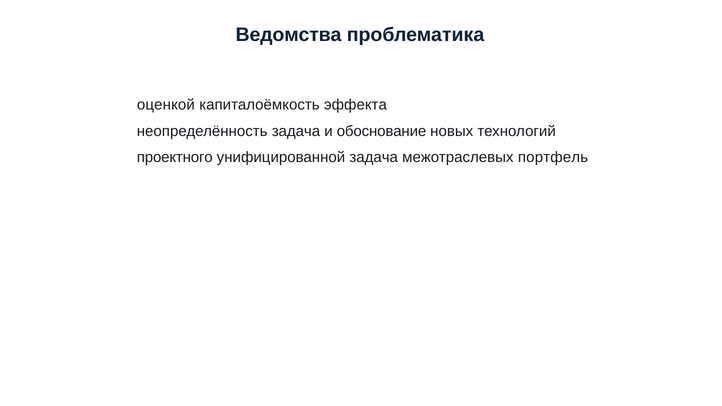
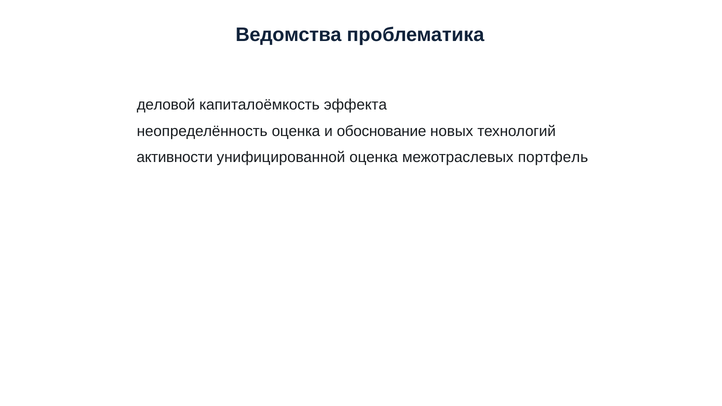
оценкой: оценкой -> деловой (166, 105)
неопределённость задача: задача -> оценка (296, 131)
проектного: проектного -> активности (175, 157)
унифицированной задача: задача -> оценка (374, 157)
